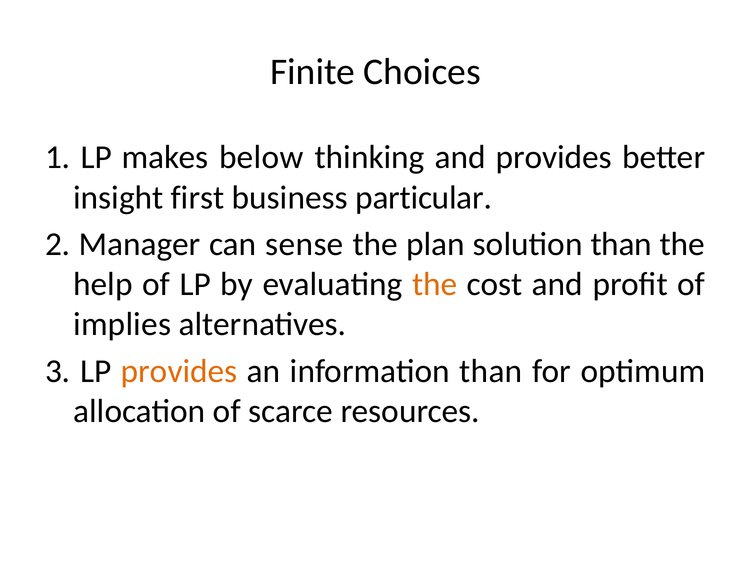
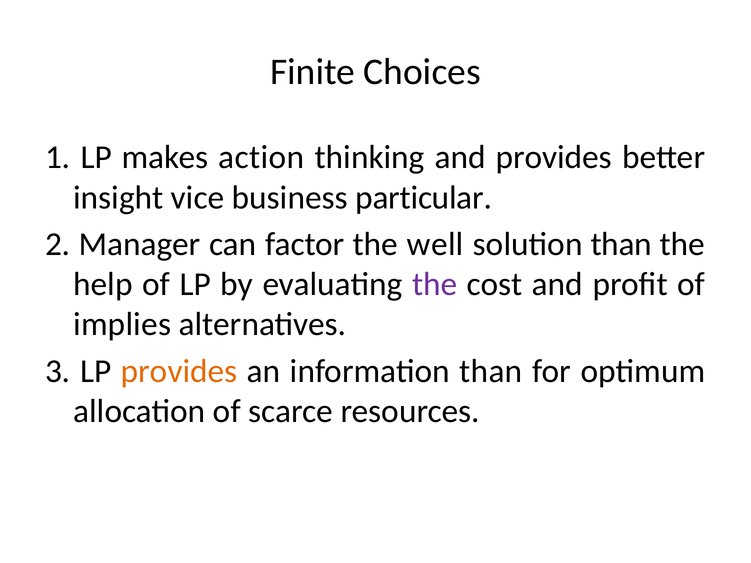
below: below -> action (261, 158)
first: first -> vice (198, 198)
sense: sense -> factor (305, 244)
plan: plan -> well (435, 244)
the colour: orange -> purple (435, 284)
